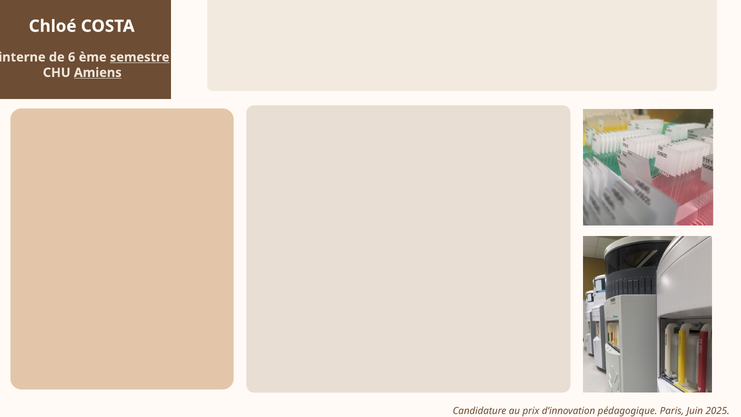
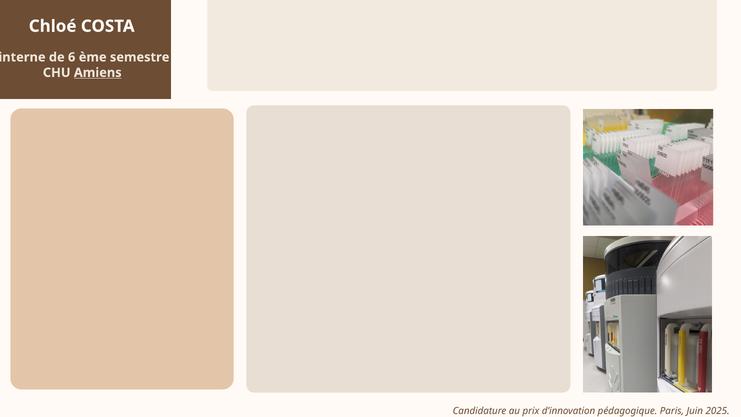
semestre underline: present -> none (140, 57)
